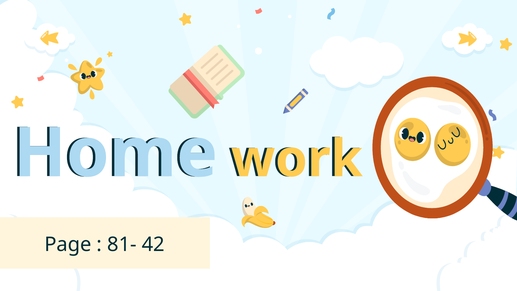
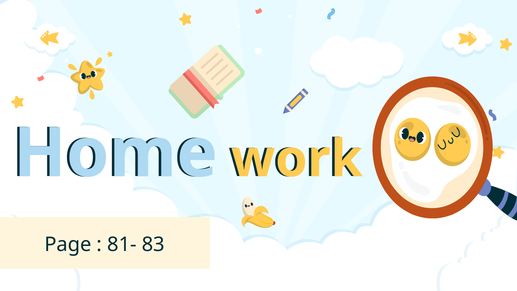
42: 42 -> 83 (153, 244)
